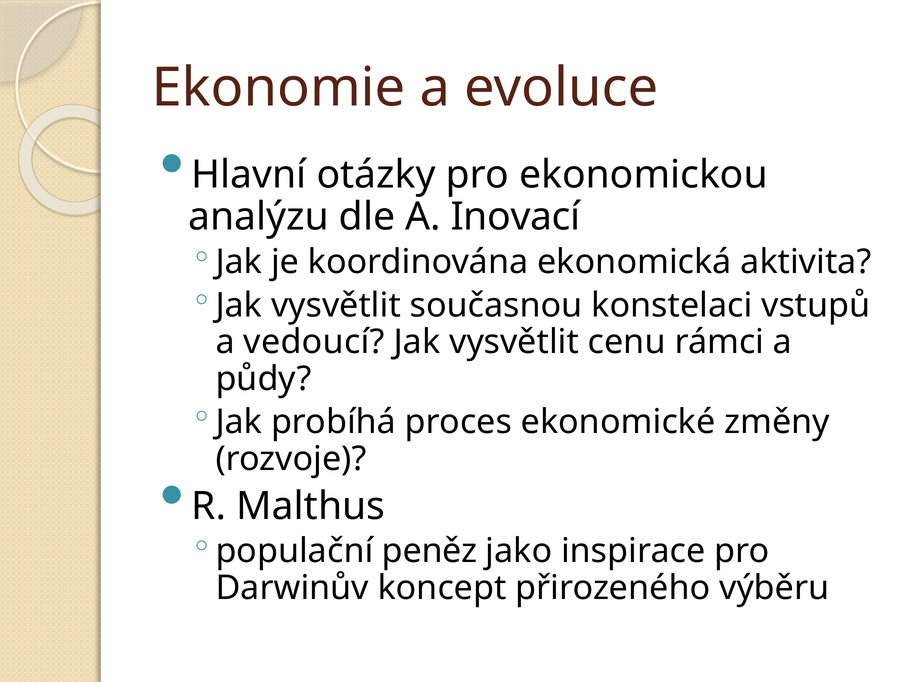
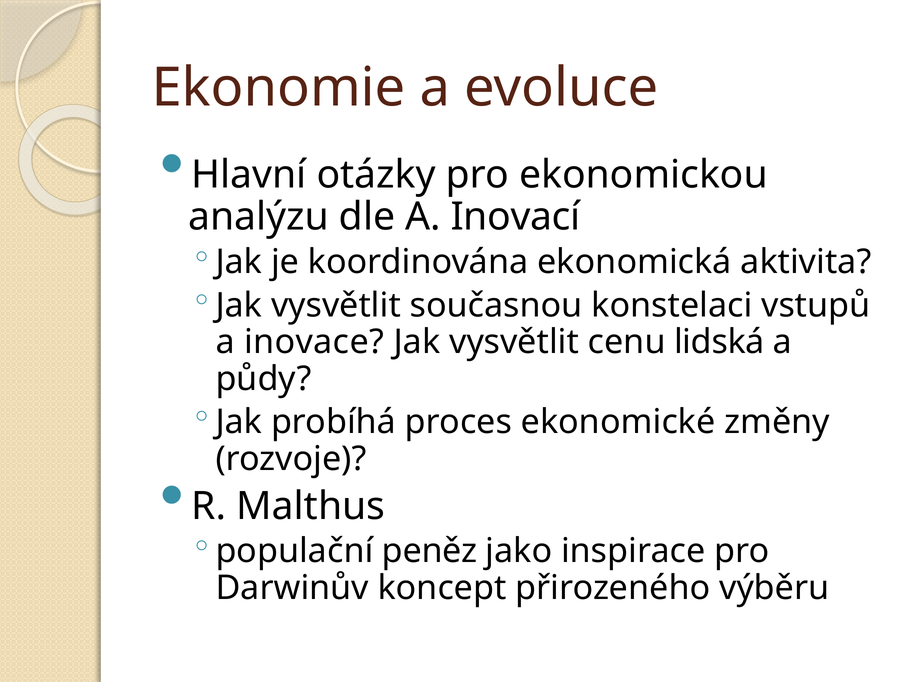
vedoucí: vedoucí -> inovace (314, 342)
rámci: rámci -> lidská (719, 342)
